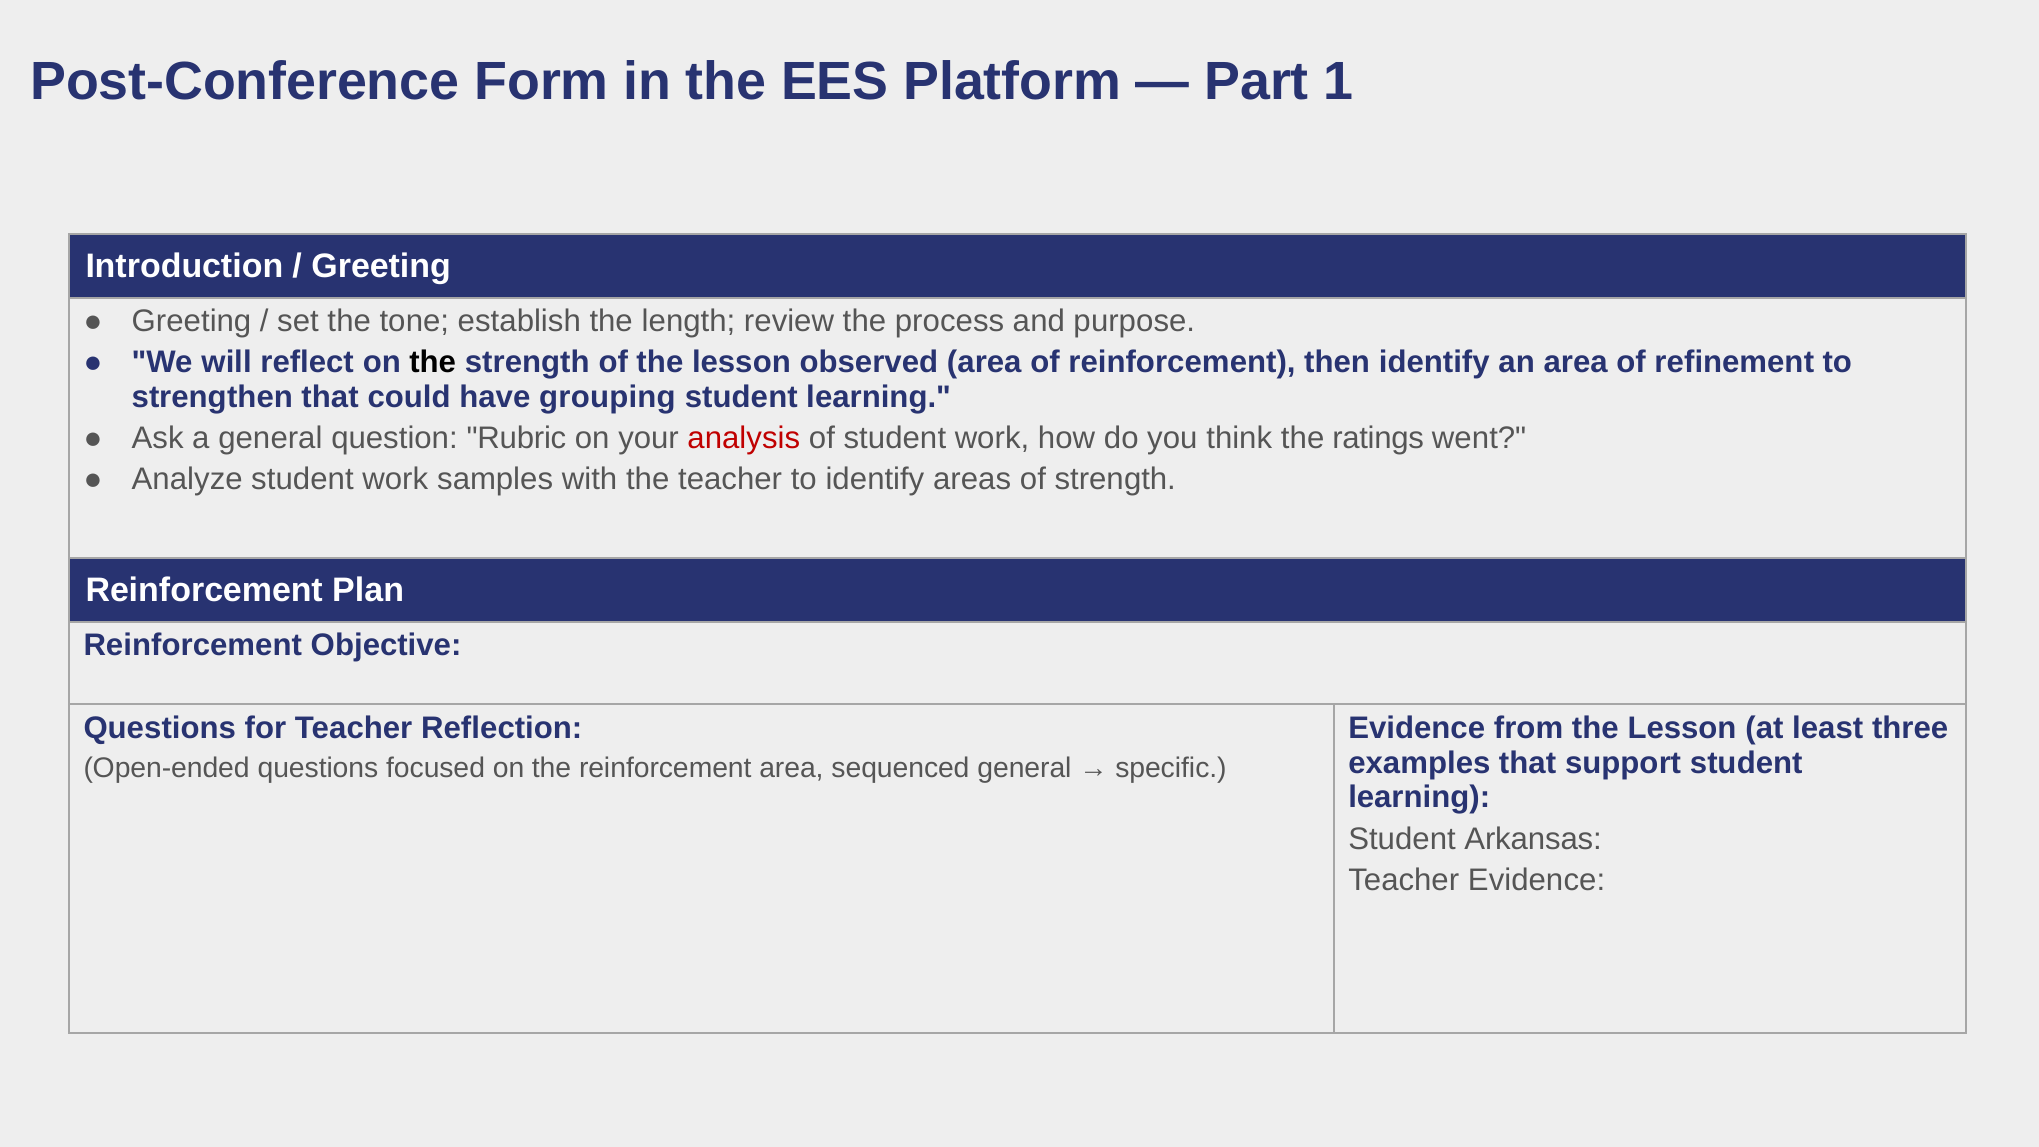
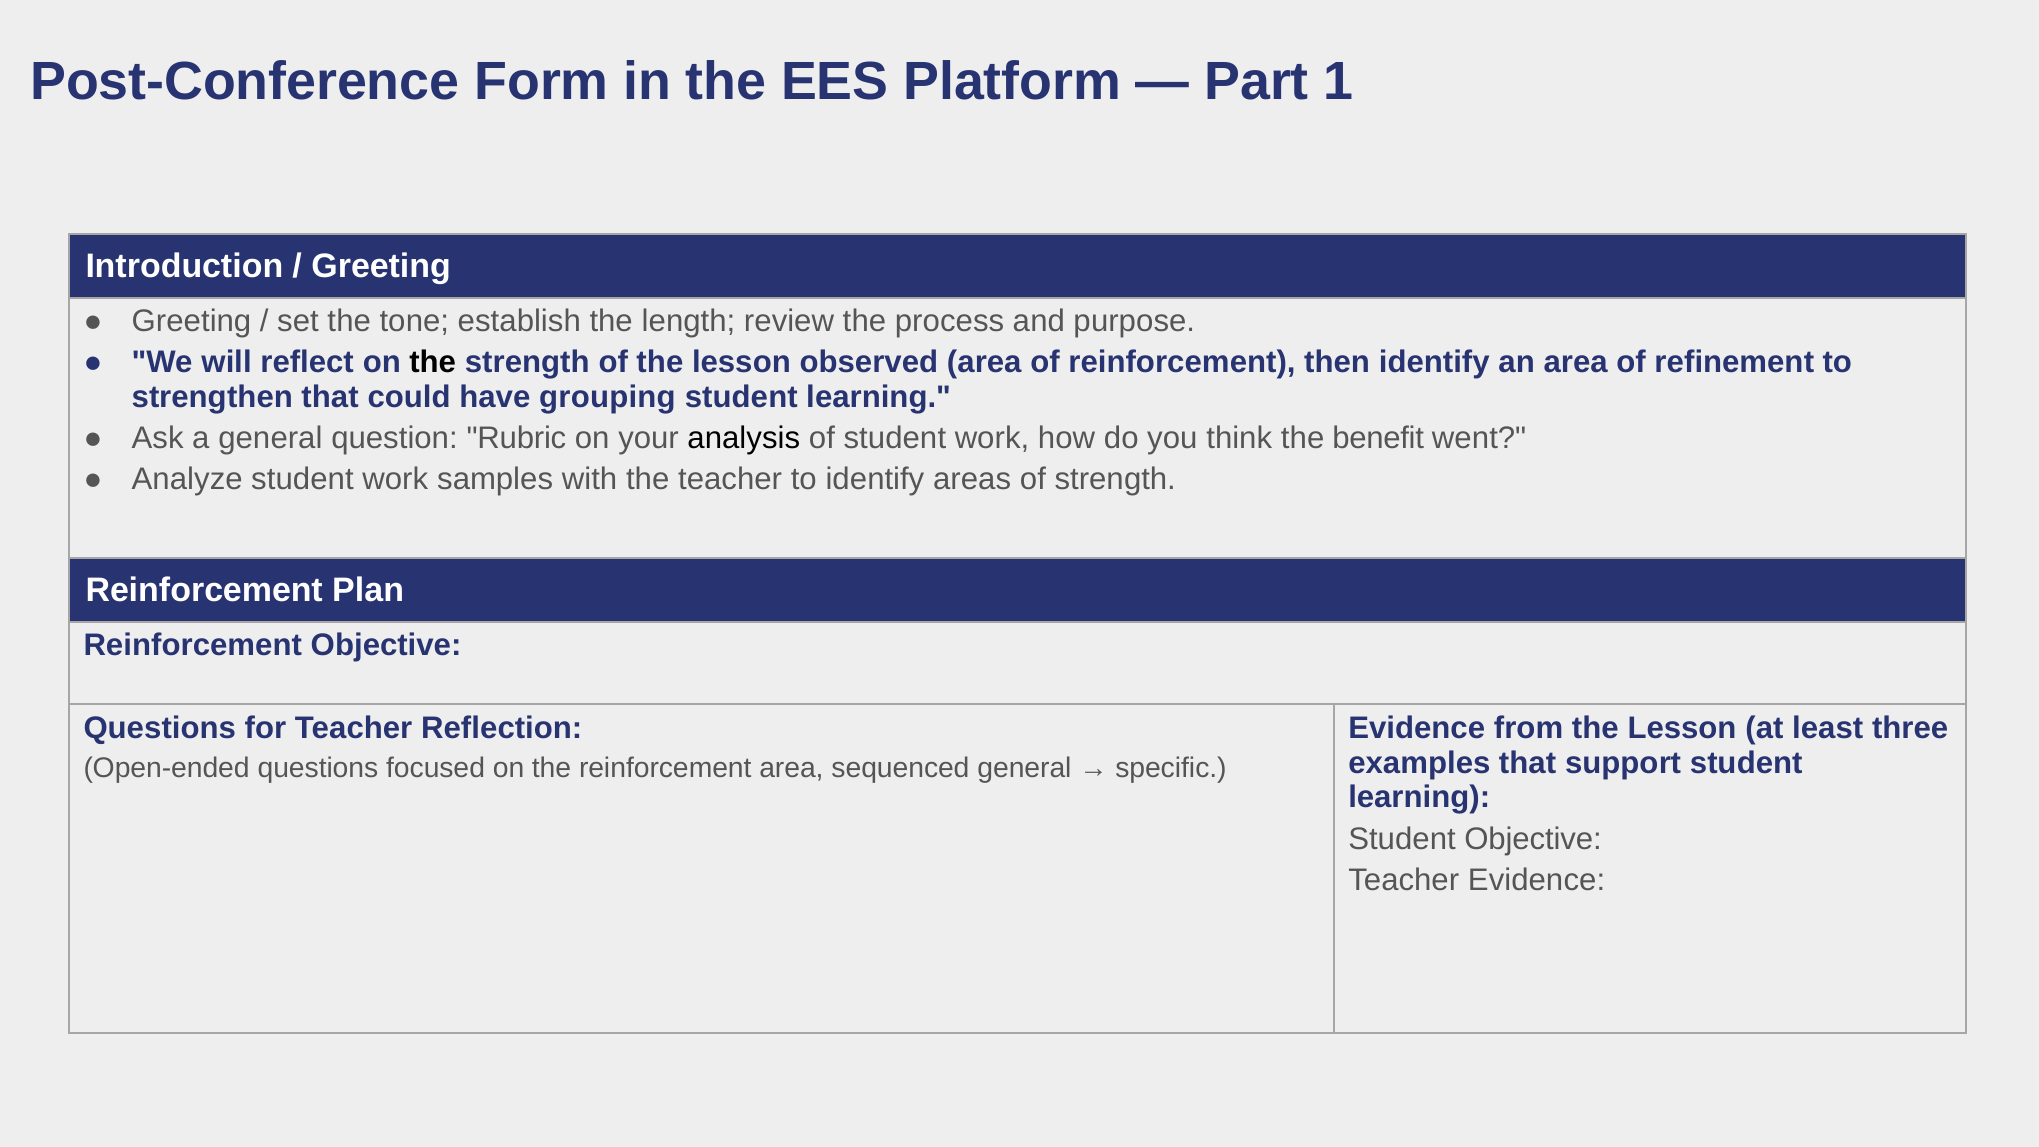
analysis colour: red -> black (744, 438)
ratings: ratings -> benefit (1378, 438)
Student Arkansas: Arkansas -> Objective (1533, 839)
